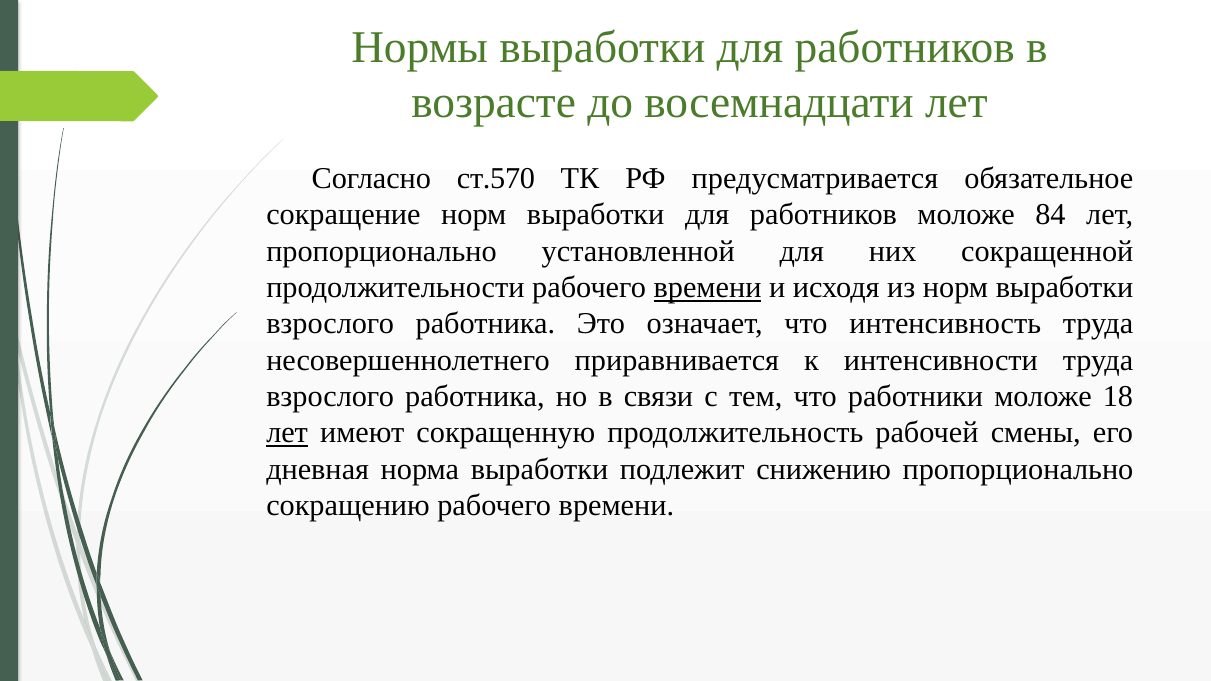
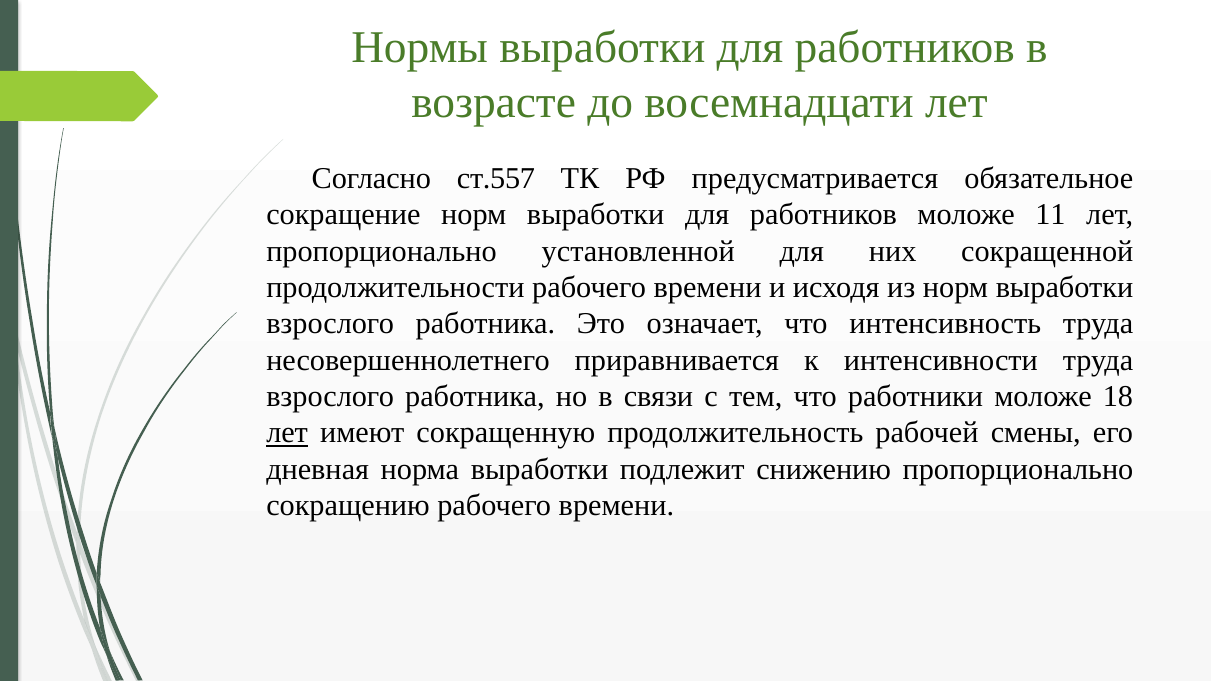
ст.570: ст.570 -> ст.557 (496, 179)
84: 84 -> 11 (1050, 215)
времени underline: present -> none (708, 288)
